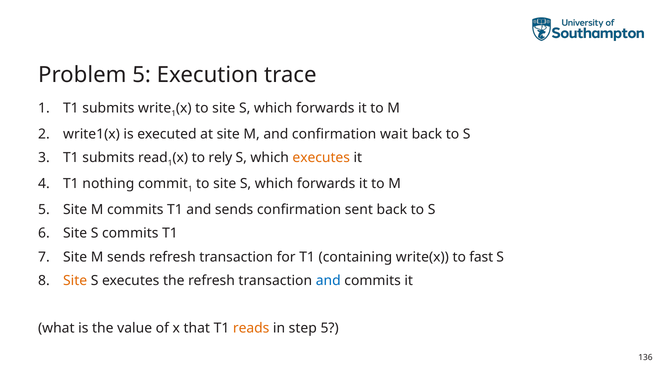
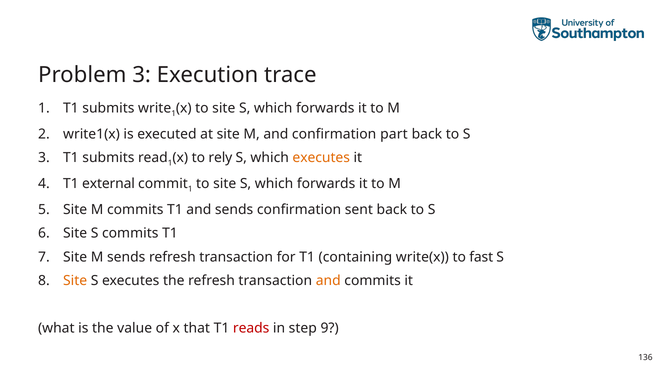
Problem 5: 5 -> 3 (142, 75)
wait: wait -> part (394, 134)
nothing: nothing -> external (108, 184)
and colour: blue -> orange (328, 281)
reads colour: orange -> red (251, 328)
step 5: 5 -> 9 (330, 328)
